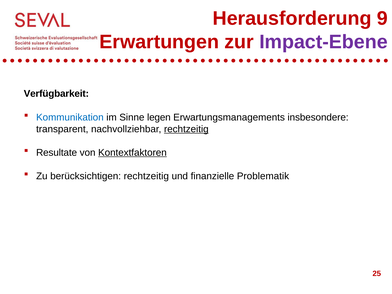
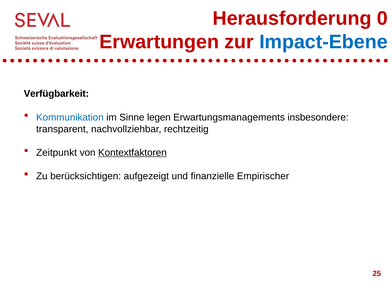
9: 9 -> 0 (382, 18)
Impact-Ebene colour: purple -> blue (323, 42)
rechtzeitig underline: present -> none (186, 129)
Resultate: Resultate -> Zeitpunkt (57, 153)
berücksichtigen rechtzeitig: rechtzeitig -> aufgezeigt (146, 176)
Problematik: Problematik -> Empirischer (263, 176)
